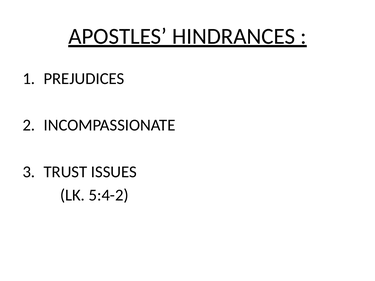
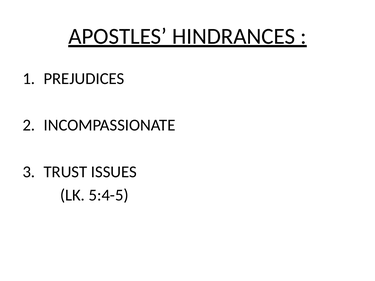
5:4-2: 5:4-2 -> 5:4-5 (109, 195)
